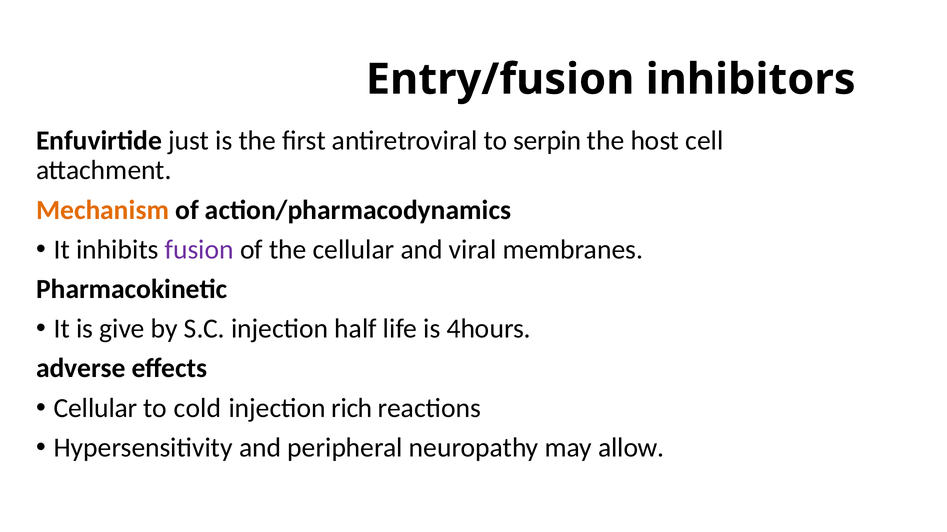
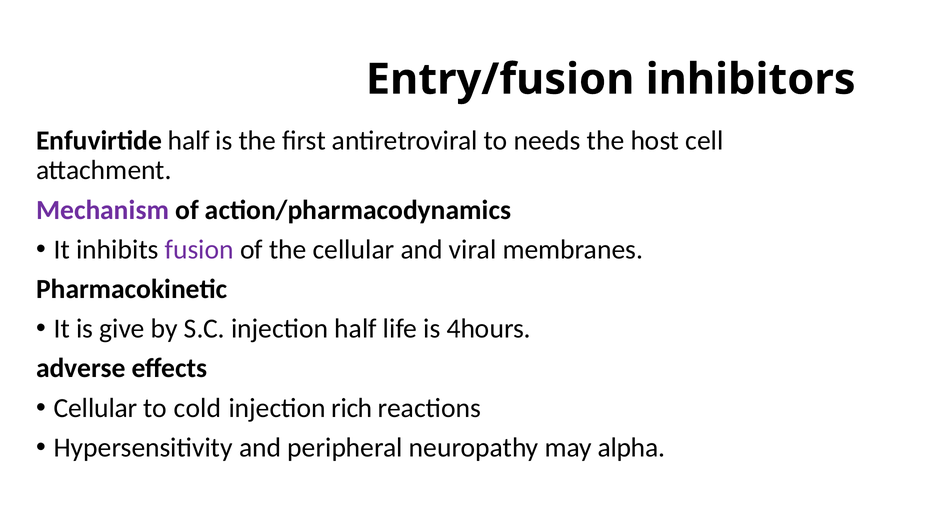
Enfuvirtide just: just -> half (189, 141)
serpin: serpin -> needs (547, 141)
Mechanism colour: orange -> purple (103, 210)
allow: allow -> alpha (631, 448)
